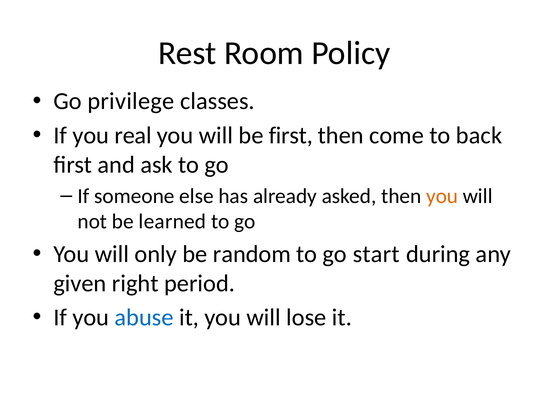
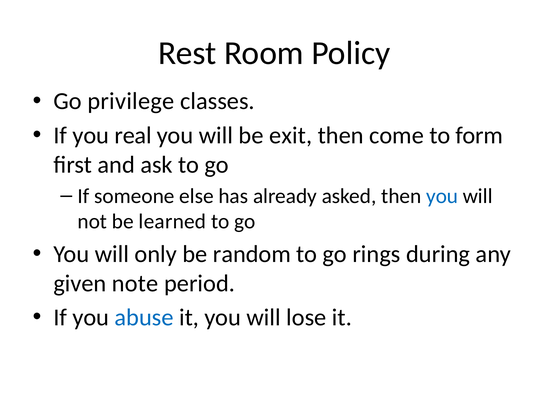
be first: first -> exit (291, 136)
back: back -> form (479, 136)
you colour: orange -> blue (442, 196)
start: start -> rings (376, 255)
right: right -> note (135, 284)
